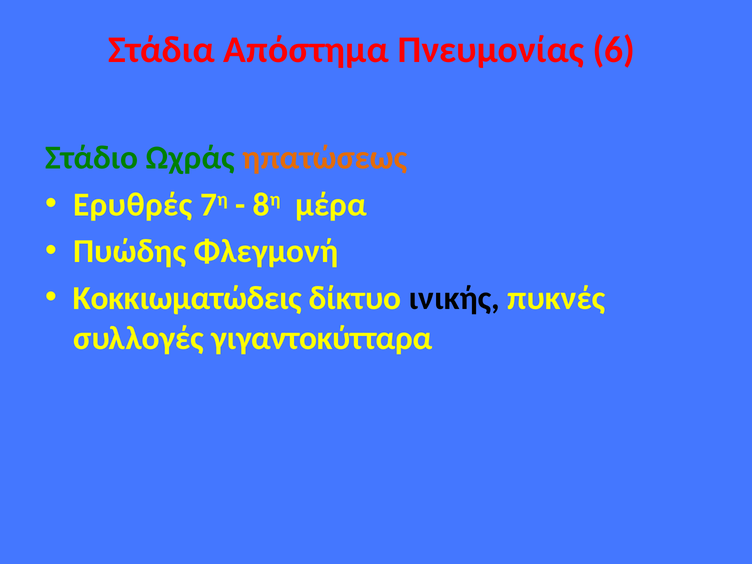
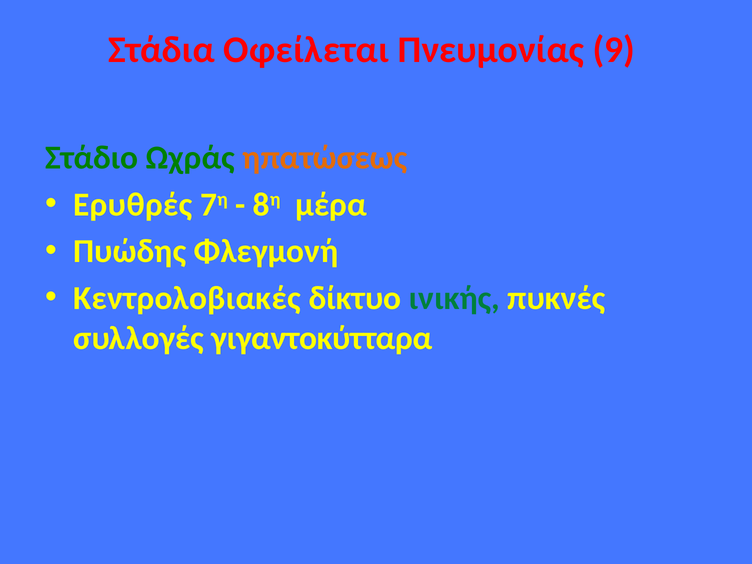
Απόστημα: Απόστημα -> Οφείλεται (306, 50)
6: 6 -> 9 (614, 50)
Κοκκιωματώδεις: Κοκκιωματώδεις -> Κεντρολοβιακές (187, 298)
ινικής colour: black -> green (454, 298)
